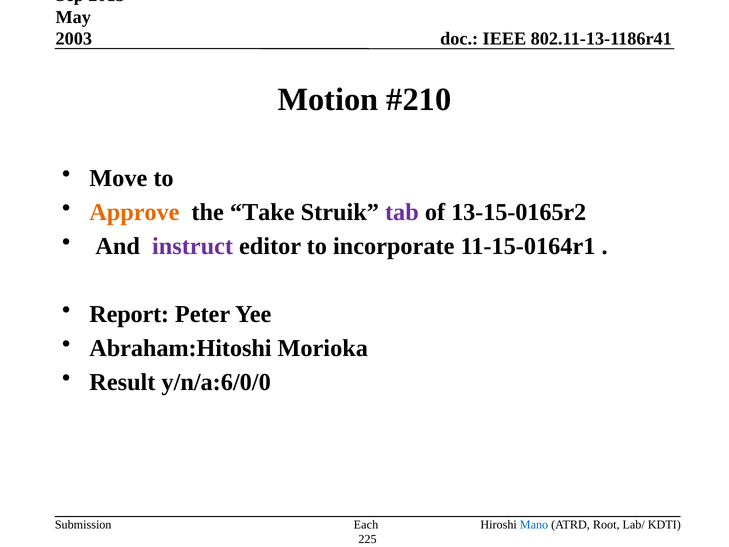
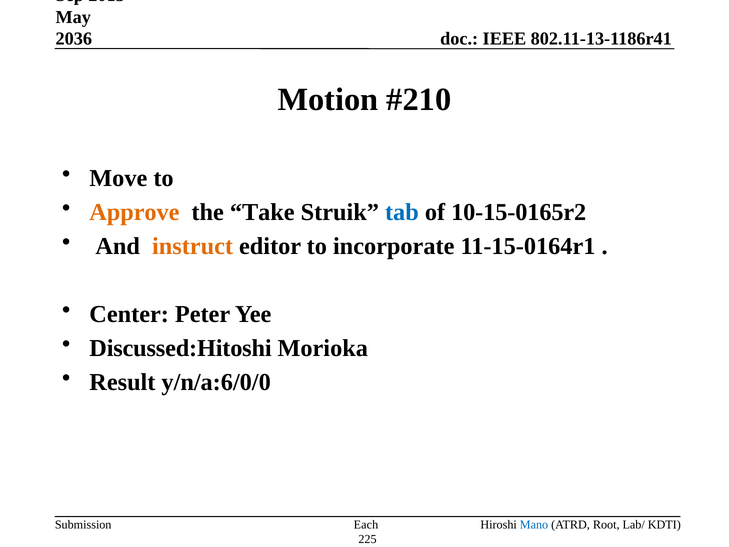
2003: 2003 -> 2036 (74, 39)
tab colour: purple -> blue (402, 212)
13-15-0165r2: 13-15-0165r2 -> 10-15-0165r2 (519, 212)
instruct colour: purple -> orange (193, 246)
Report: Report -> Center (129, 314)
Abraham:Hitoshi: Abraham:Hitoshi -> Discussed:Hitoshi (180, 348)
